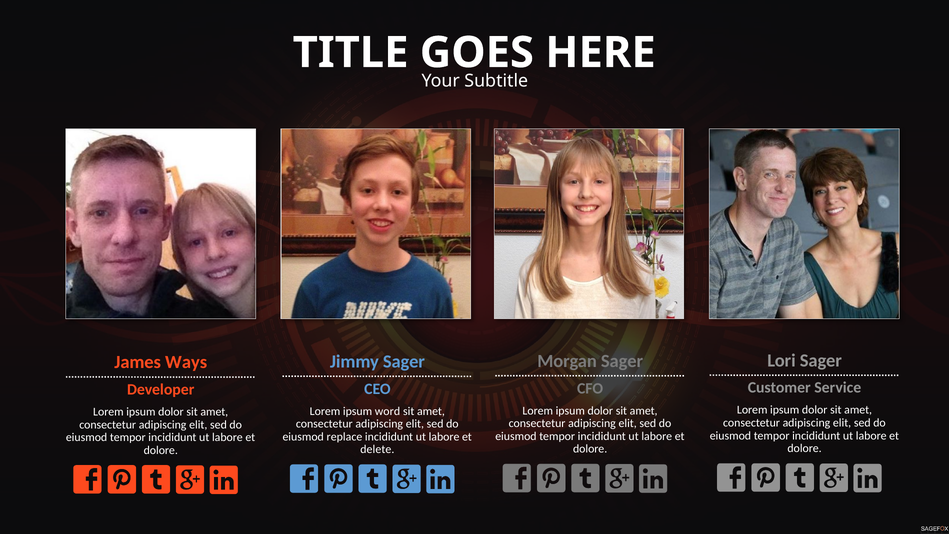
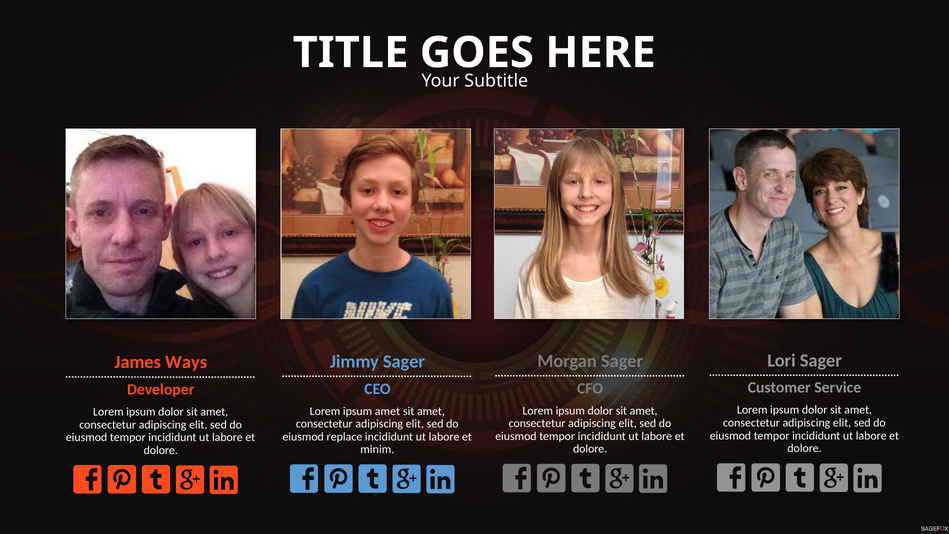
ipsum word: word -> amet (387, 411)
delete: delete -> minim (377, 449)
